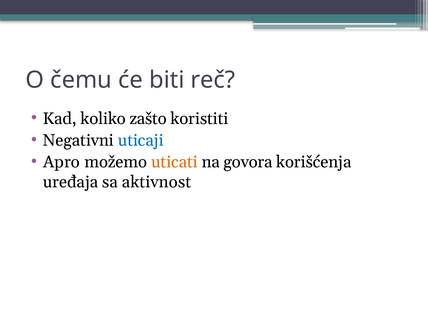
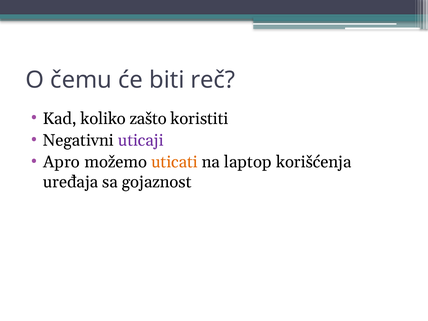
uticaji colour: blue -> purple (141, 140)
govora: govora -> laptop (248, 162)
aktivnost: aktivnost -> gojaznost (157, 182)
